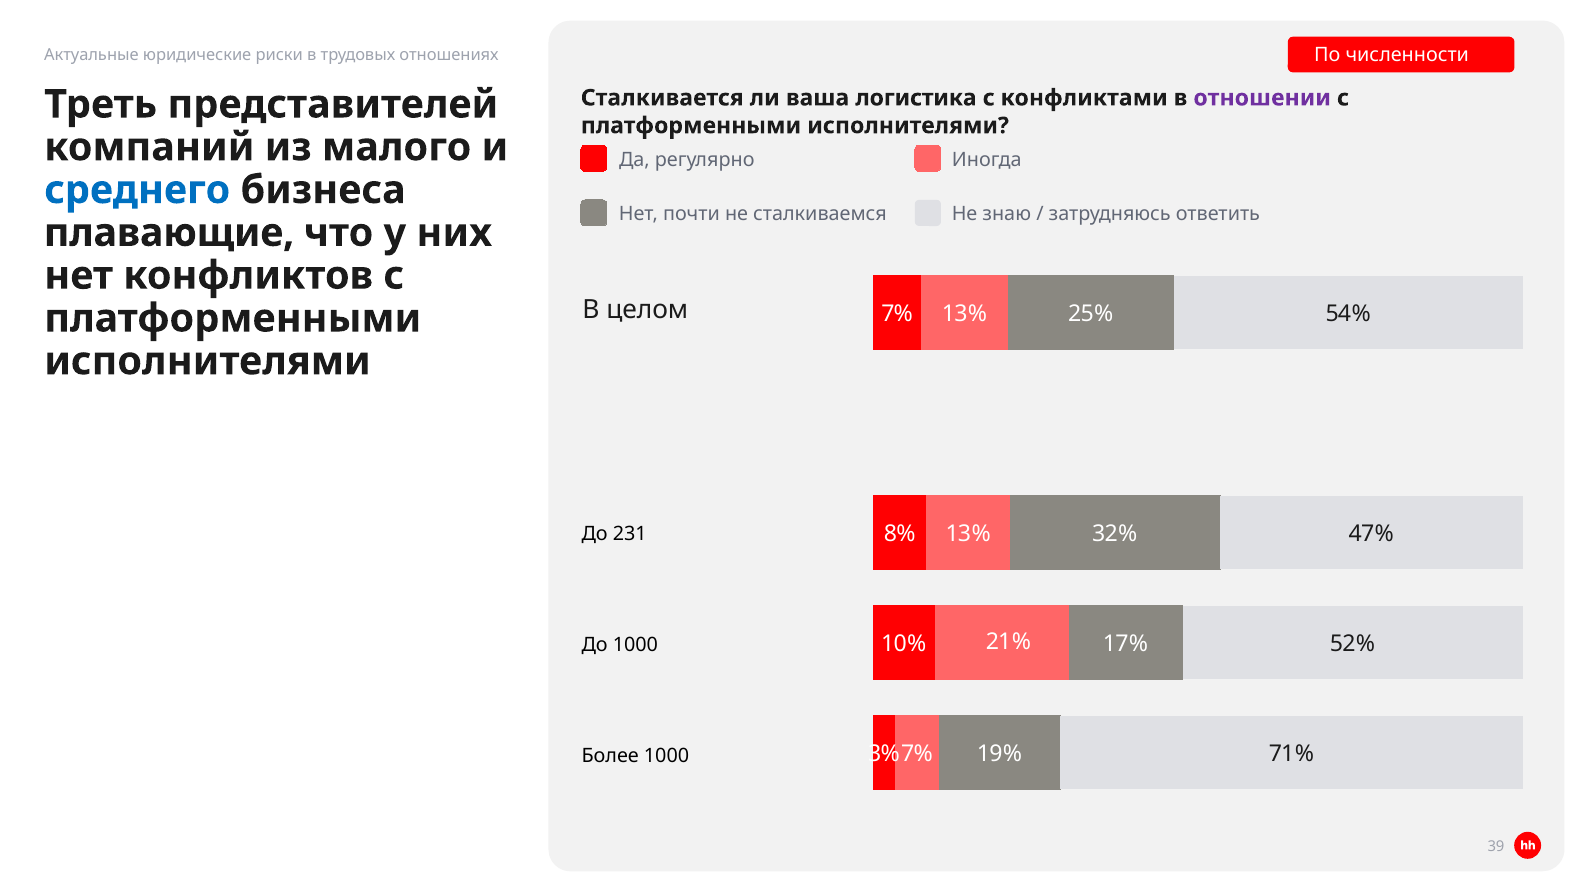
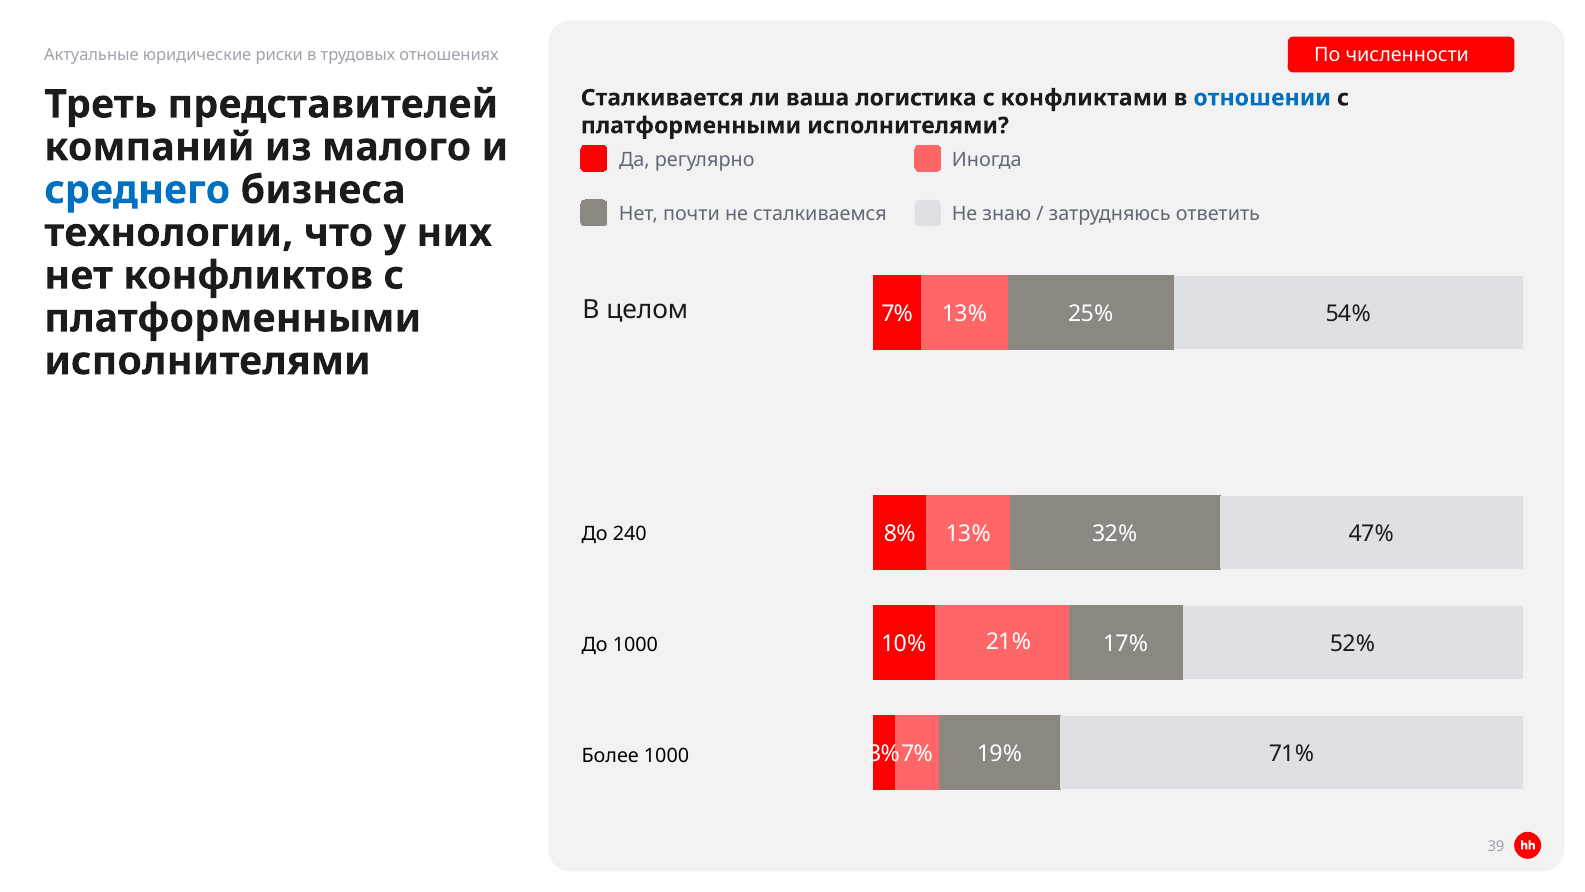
отношении colour: purple -> blue (1262, 98)
плавающие: плавающие -> технологии (169, 233)
231: 231 -> 240 (630, 534)
